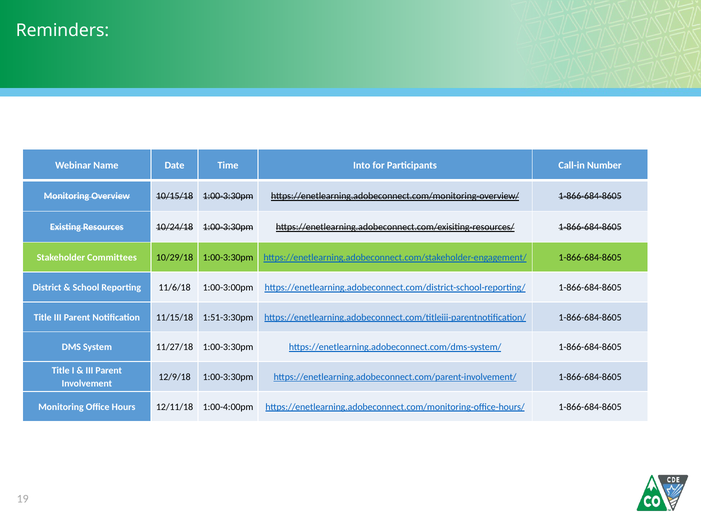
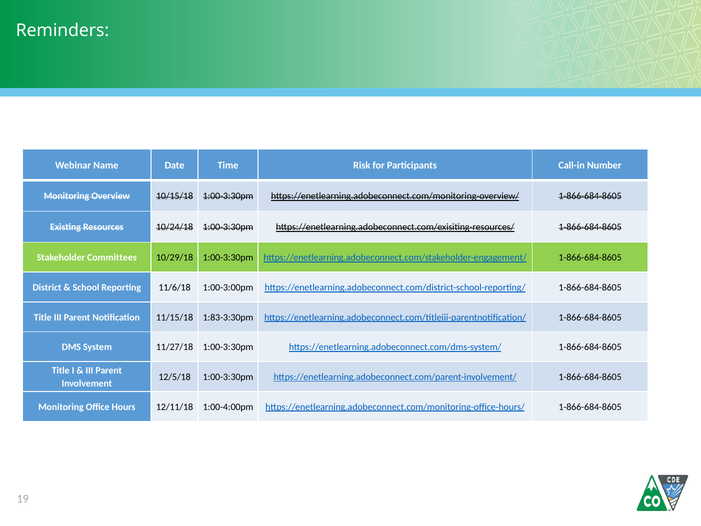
Into: Into -> Risk (362, 165)
1:51-3:30pm: 1:51-3:30pm -> 1:83-3:30pm (228, 317)
12/9/18: 12/9/18 -> 12/5/18 (175, 377)
